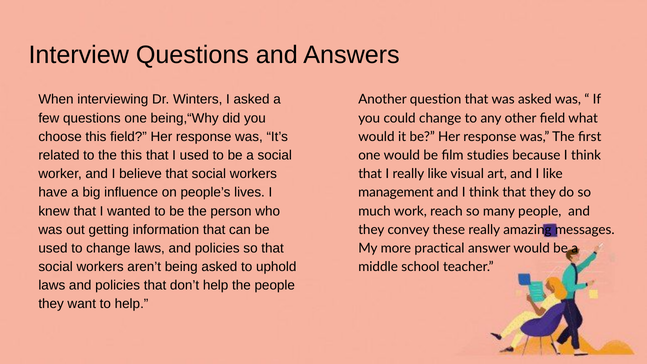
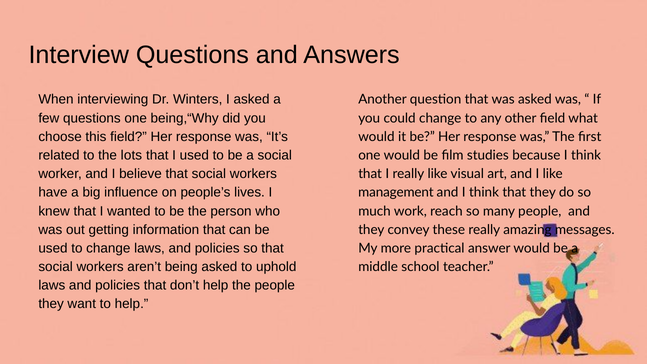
the this: this -> lots (131, 155)
